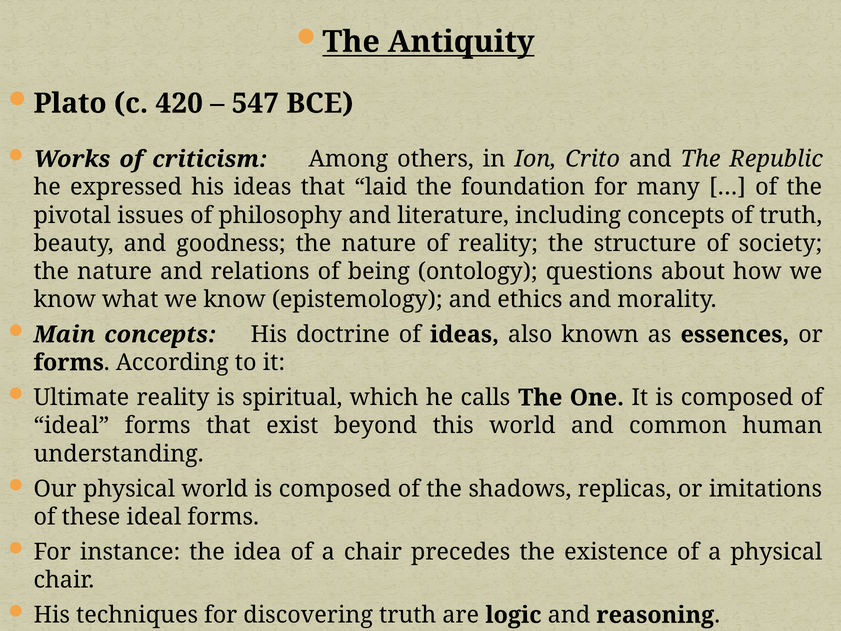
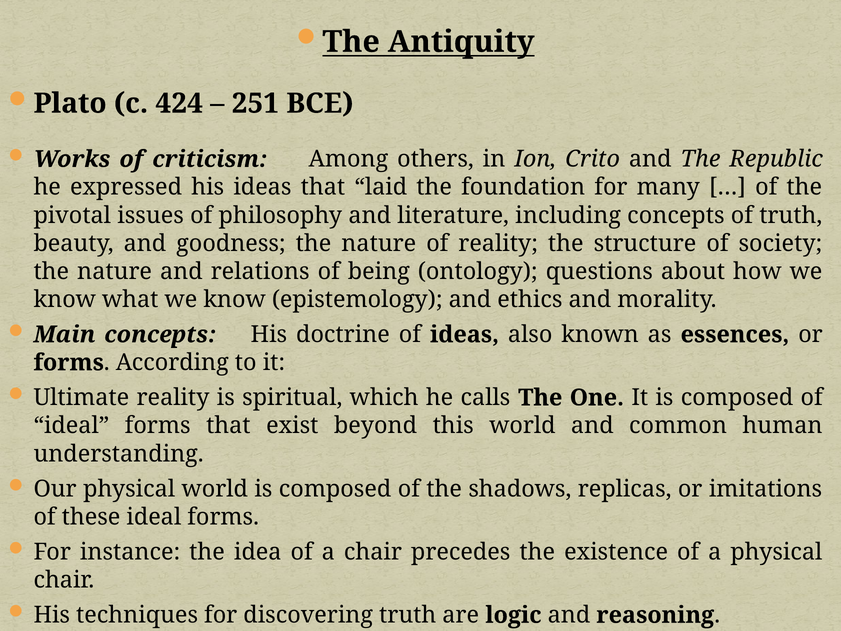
420: 420 -> 424 (179, 103)
547: 547 -> 251 (255, 103)
